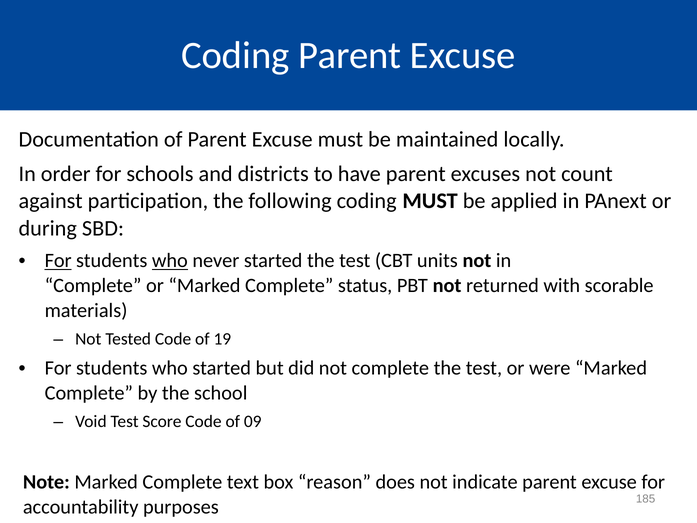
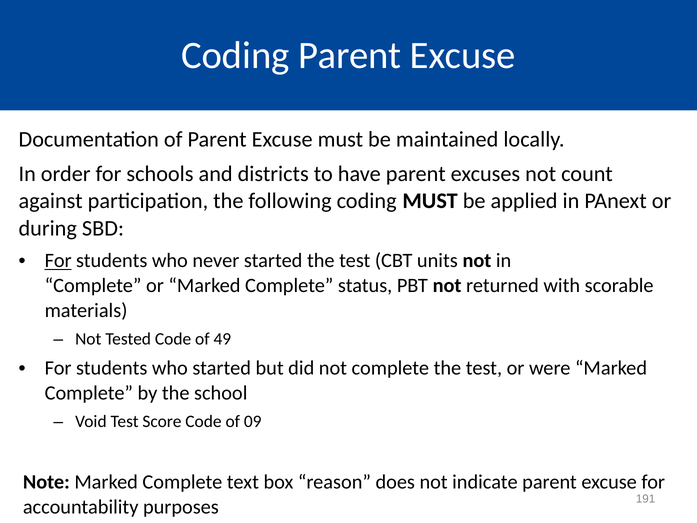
who underline: present -> none (170, 261)
19: 19 -> 49 (222, 339)
185: 185 -> 191 (646, 499)
